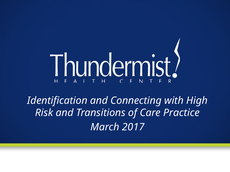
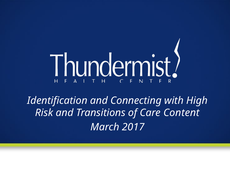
Practice: Practice -> Content (181, 113)
